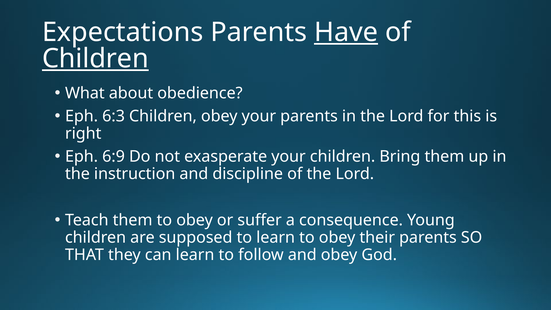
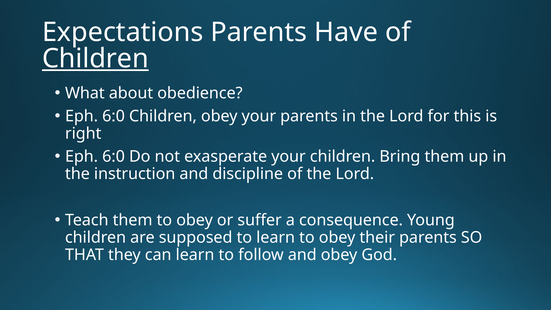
Have underline: present -> none (346, 32)
6:3: 6:3 -> 6:0 (114, 116)
6:9: 6:9 -> 6:0 (114, 157)
